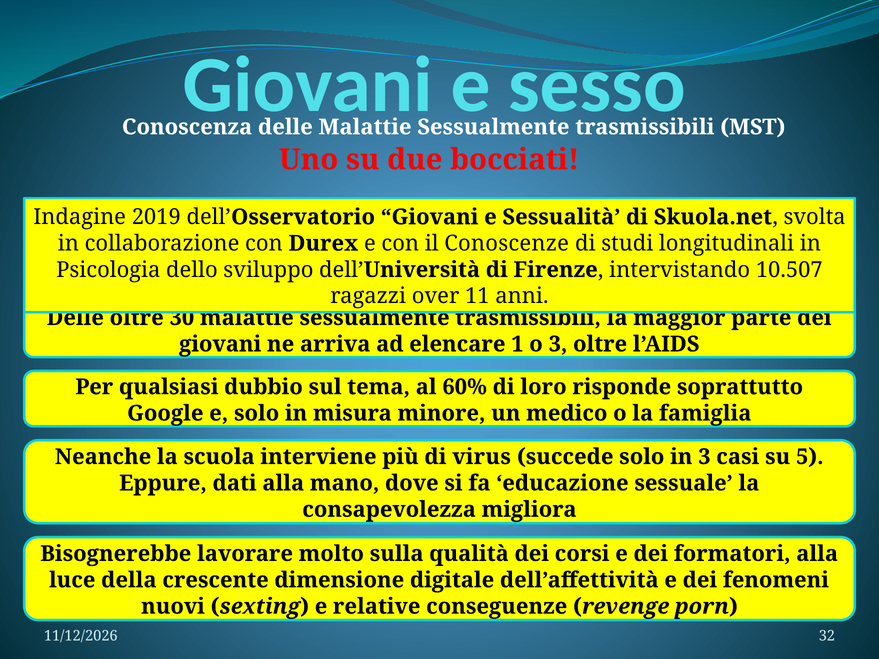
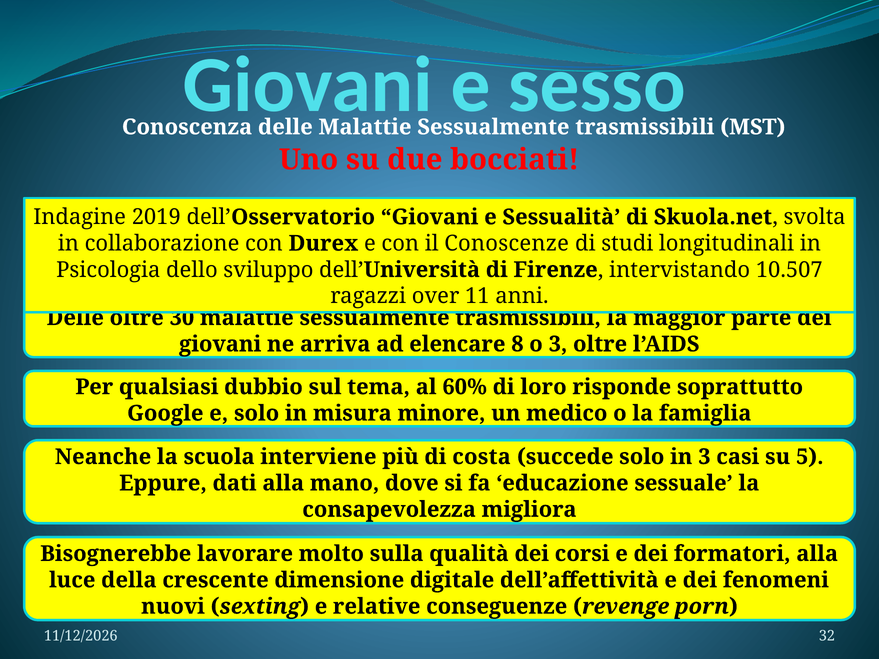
1: 1 -> 8 (517, 344)
virus: virus -> costa (482, 457)
